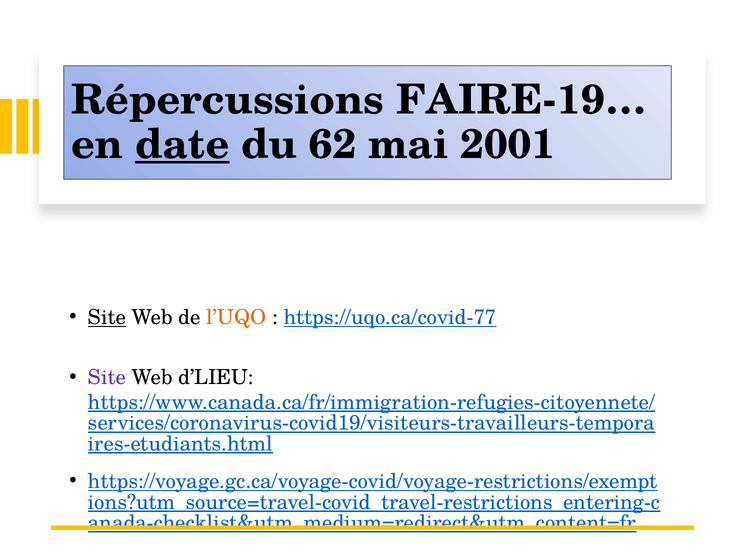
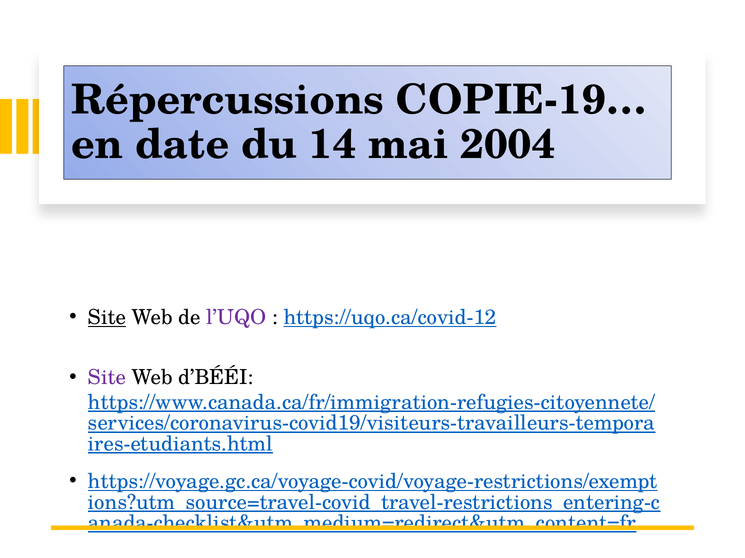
FAIRE-19…: FAIRE-19… -> COPIE-19… (522, 100)
date underline: present -> none (182, 145)
62: 62 -> 14 (333, 145)
2001: 2001 -> 2004 (508, 145)
l’UQO colour: orange -> purple (236, 318)
https://uqo.ca/covid-77: https://uqo.ca/covid-77 -> https://uqo.ca/covid-12 (390, 318)
d’LIEU: d’LIEU -> d’BÉÉI (216, 378)
